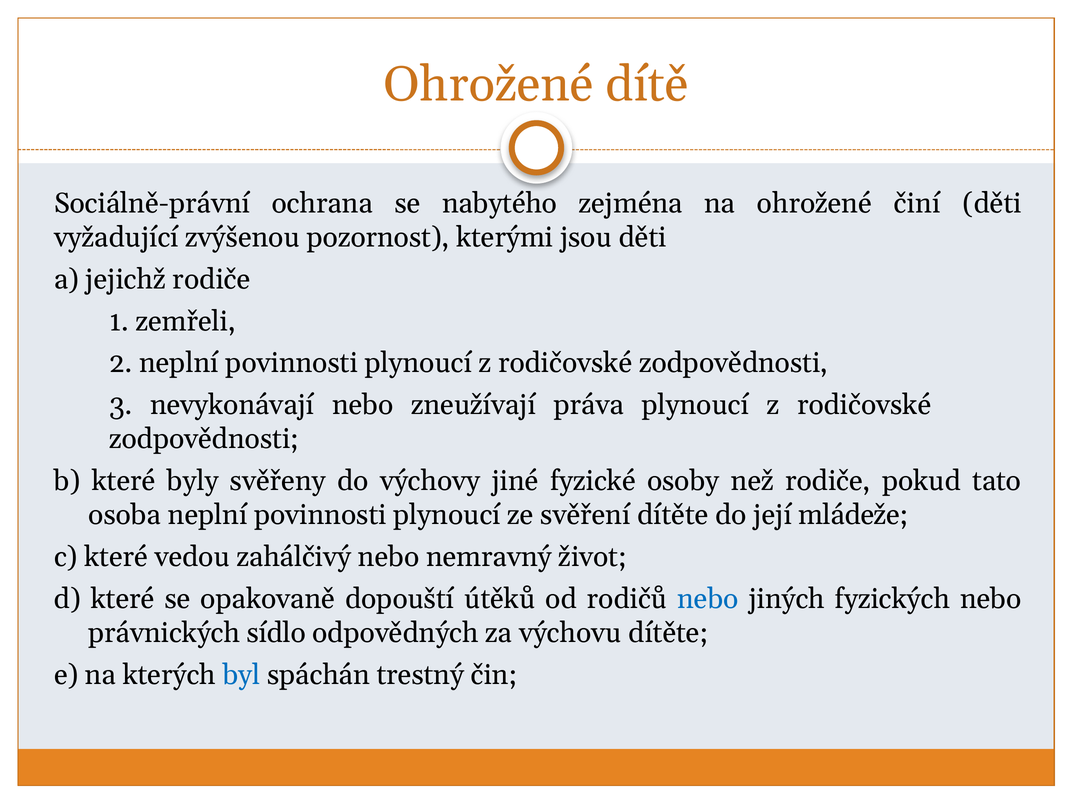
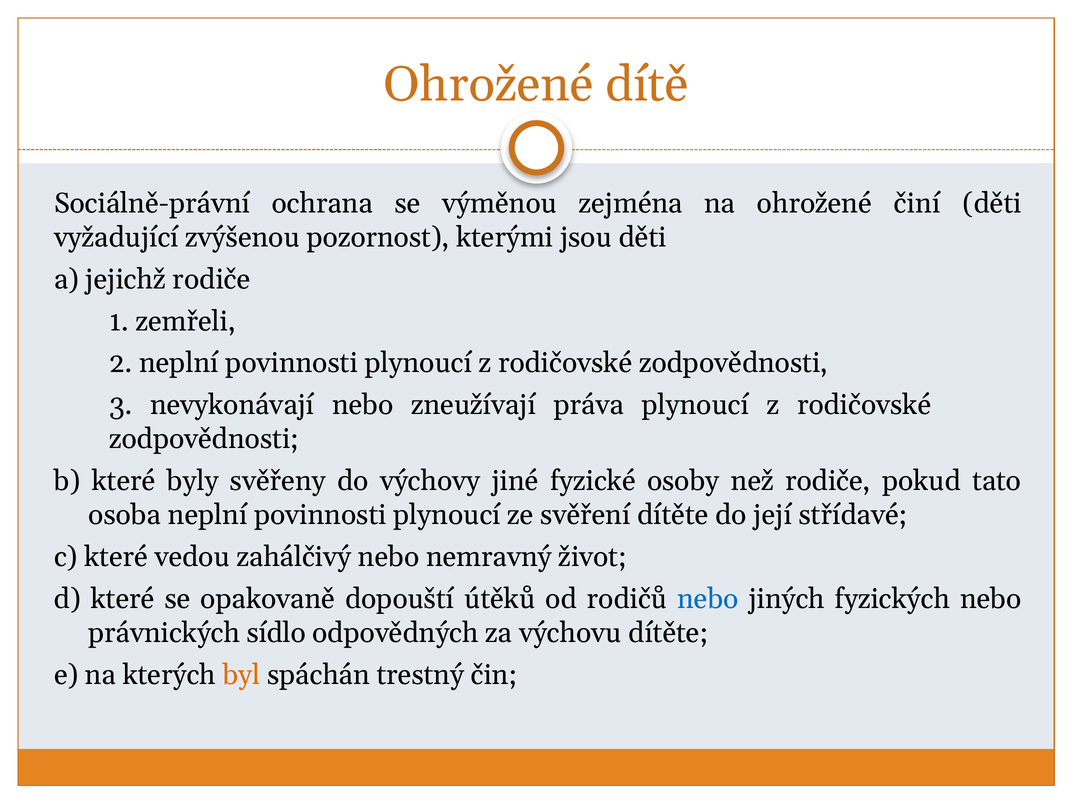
nabytého: nabytého -> výměnou (500, 203)
mládeže: mládeže -> střídavé (853, 515)
byl colour: blue -> orange (241, 676)
